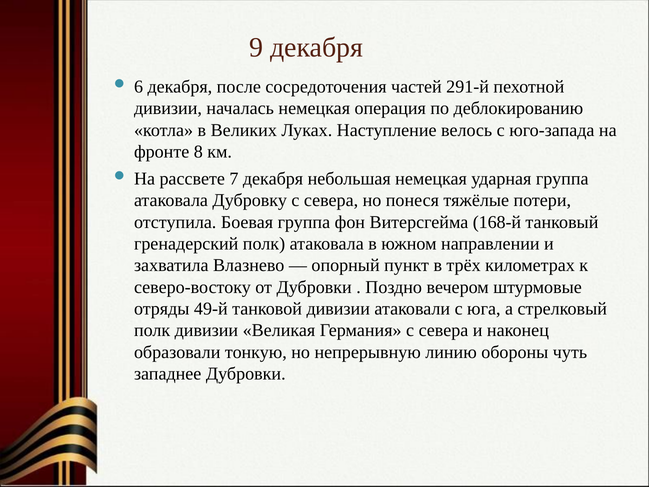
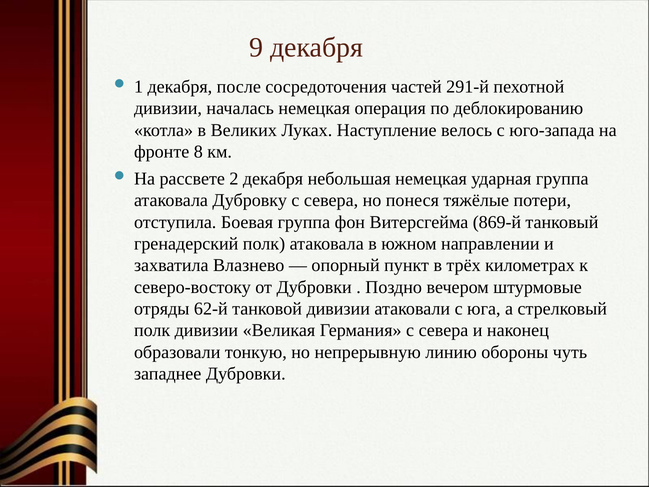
6: 6 -> 1 (139, 87)
7: 7 -> 2 (234, 179)
168-й: 168-й -> 869-й (497, 222)
49-й: 49-й -> 62-й (211, 309)
